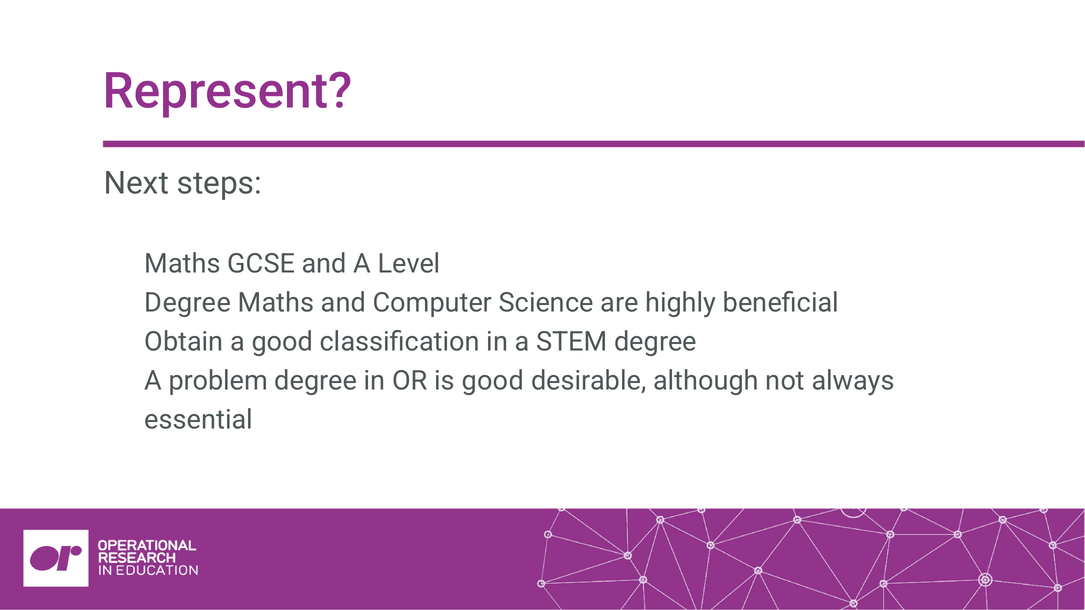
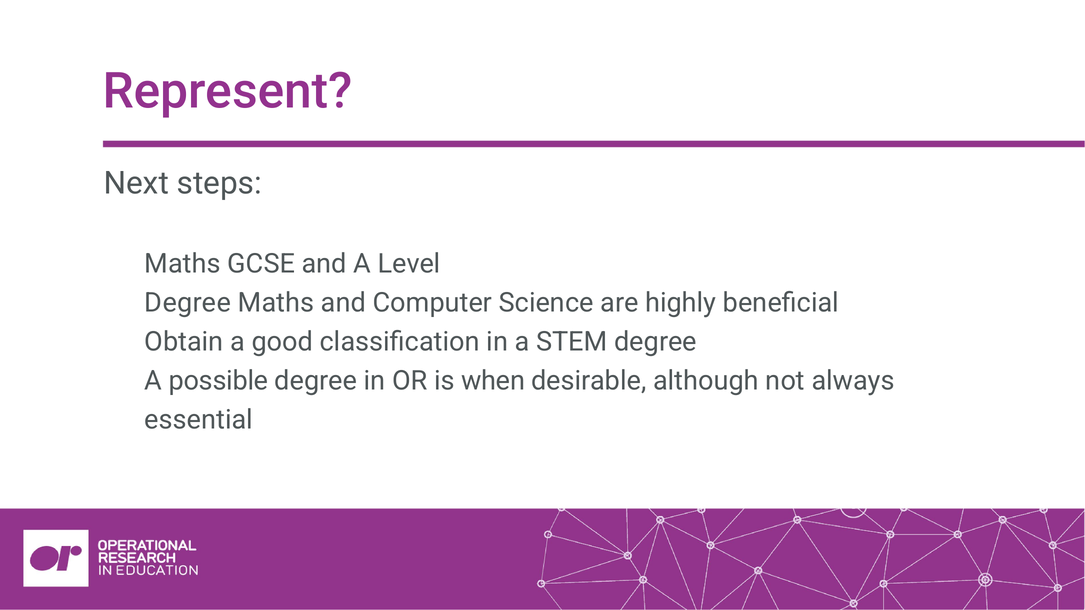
problem: problem -> possible (218, 381)
is good: good -> when (493, 381)
